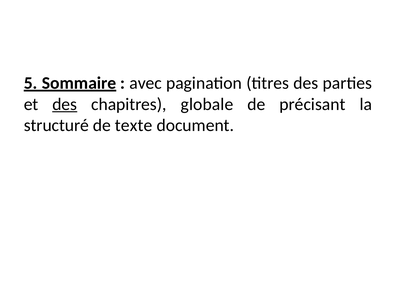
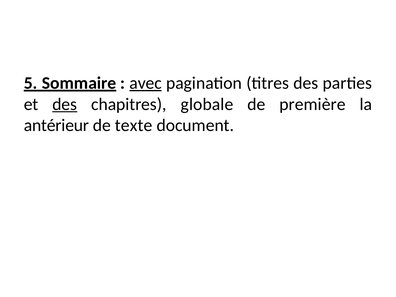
avec underline: none -> present (146, 83)
précisant: précisant -> première (312, 104)
structuré: structuré -> antérieur (56, 125)
